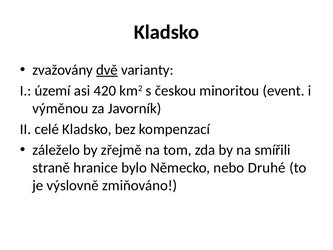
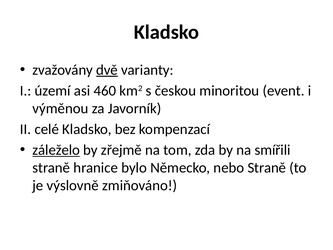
420: 420 -> 460 (105, 91)
záleželo underline: none -> present (56, 150)
nebo Druhé: Druhé -> Straně (267, 168)
